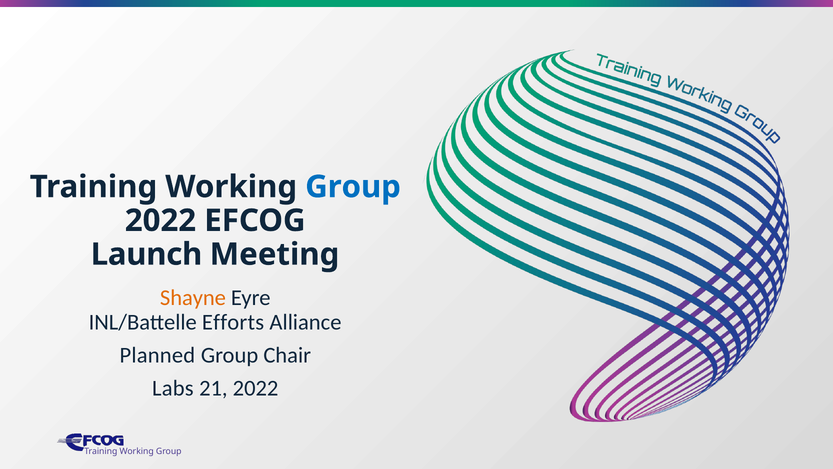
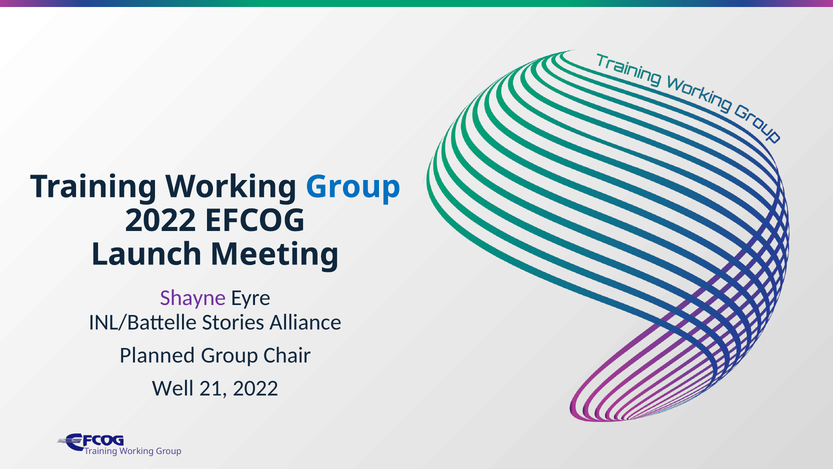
Shayne colour: orange -> purple (193, 298)
Efforts: Efforts -> Stories (233, 322)
Labs: Labs -> Well (173, 388)
